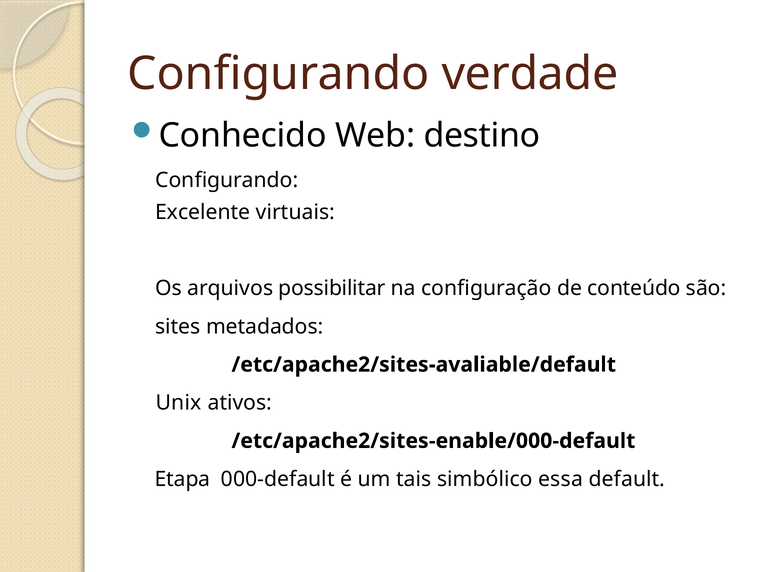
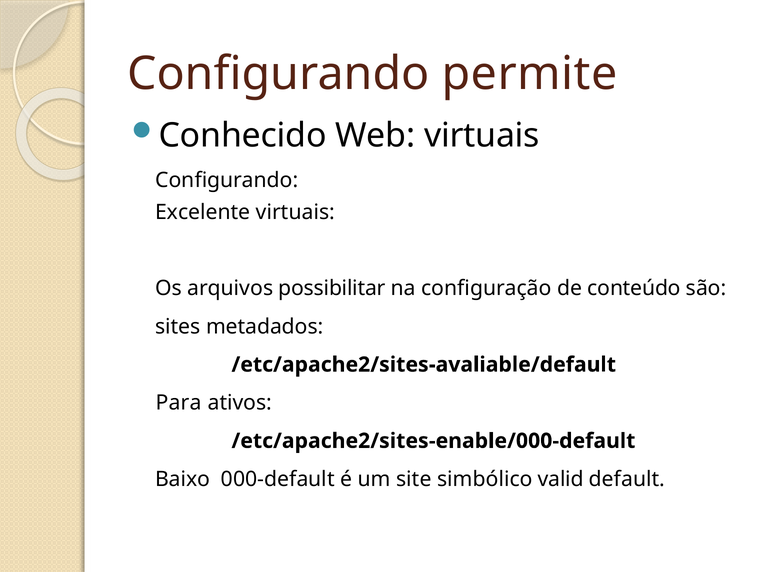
verdade: verdade -> permite (530, 74)
Web destino: destino -> virtuais (482, 136)
Unix: Unix -> Para (179, 403)
Etapa: Etapa -> Baixo (183, 479)
tais: tais -> site (414, 479)
essa: essa -> valid (561, 479)
